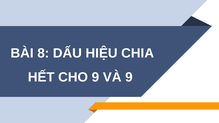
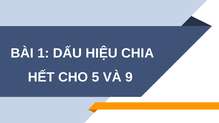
8: 8 -> 1 (43, 53)
CHO 9: 9 -> 5 (95, 77)
